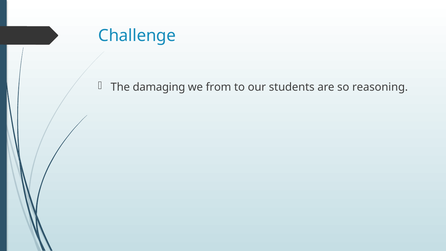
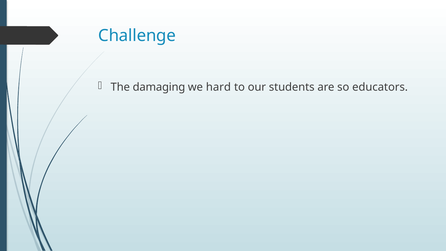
from: from -> hard (218, 87)
reasoning: reasoning -> educators (380, 87)
